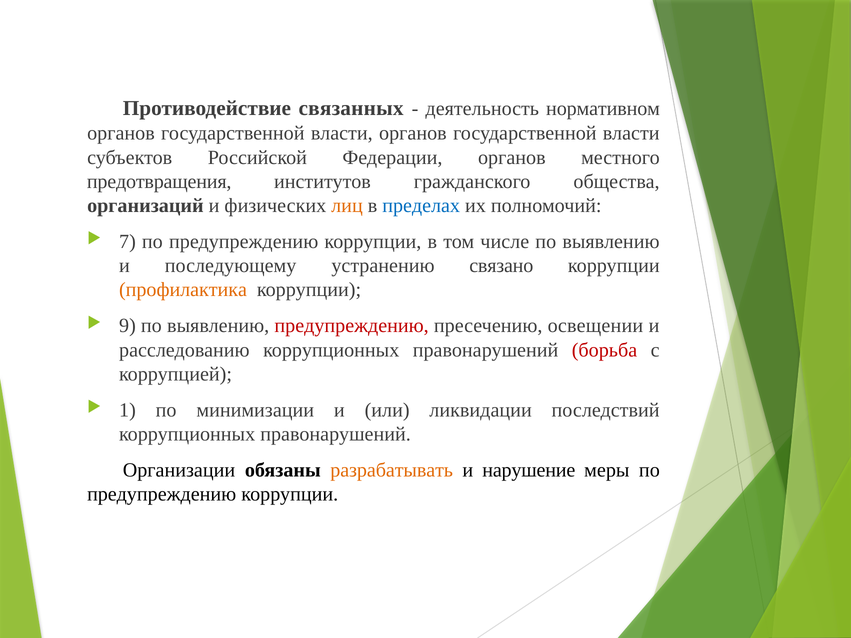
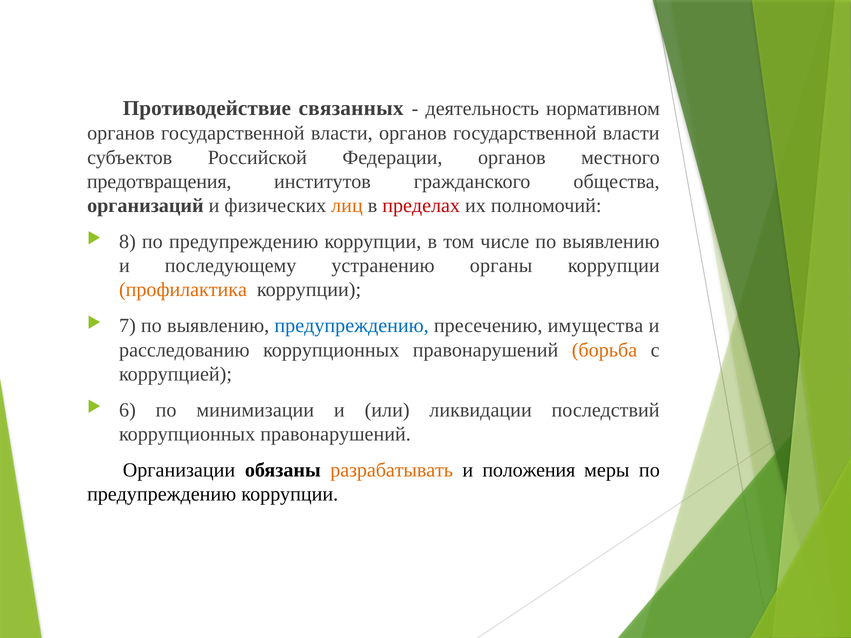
пределах colour: blue -> red (421, 206)
7: 7 -> 8 (127, 242)
связано: связано -> органы (501, 266)
9: 9 -> 7 (127, 326)
предупреждению colour: red -> blue (352, 326)
освещении: освещении -> имущества (595, 326)
борьба colour: red -> orange (604, 350)
1: 1 -> 6 (127, 410)
нарушение: нарушение -> положения (529, 470)
